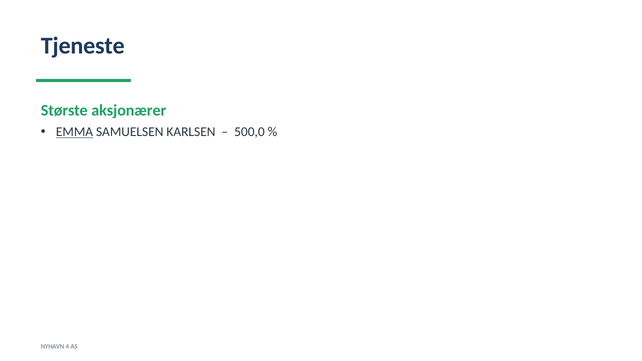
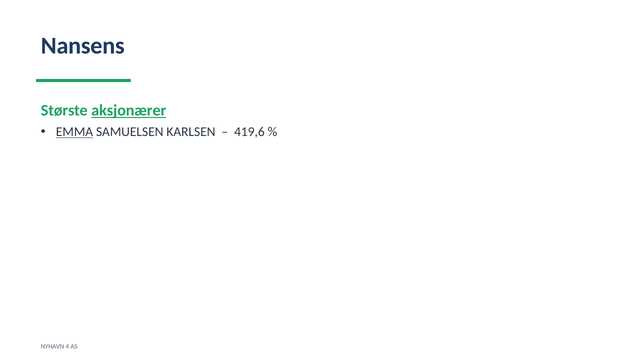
Tjeneste: Tjeneste -> Nansens (83, 46)
aksjonærer underline: none -> present (129, 111)
500,0: 500,0 -> 419,6 (249, 132)
